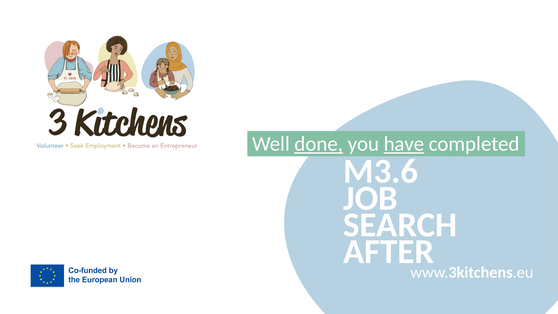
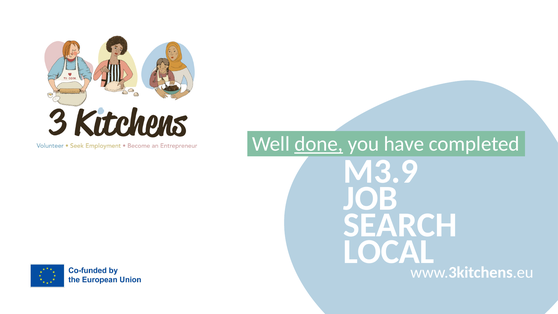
have underline: present -> none (404, 144)
M3.6: M3.6 -> M3.9 (381, 171)
AFTER: AFTER -> LOCAL (389, 252)
